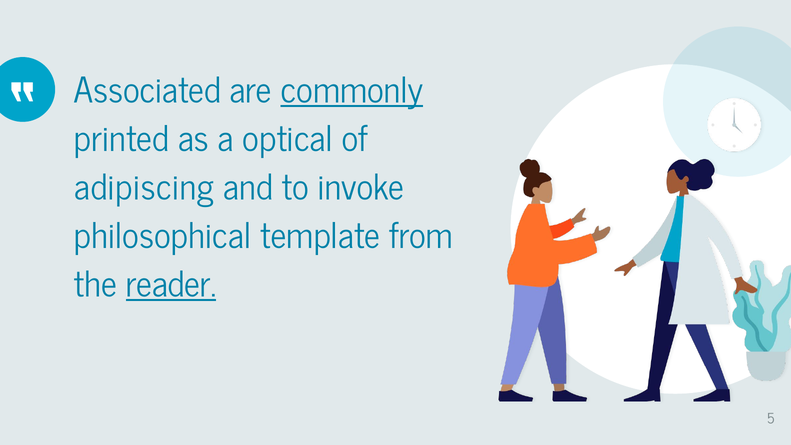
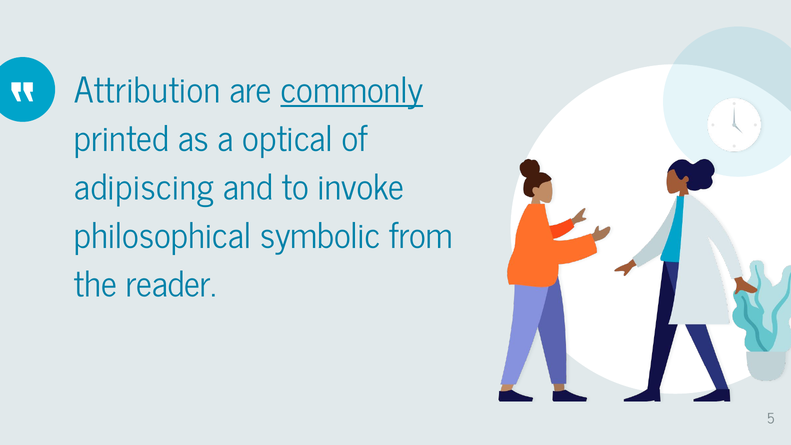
Associated: Associated -> Attribution (147, 91)
template: template -> symbolic (320, 236)
reader underline: present -> none (171, 285)
